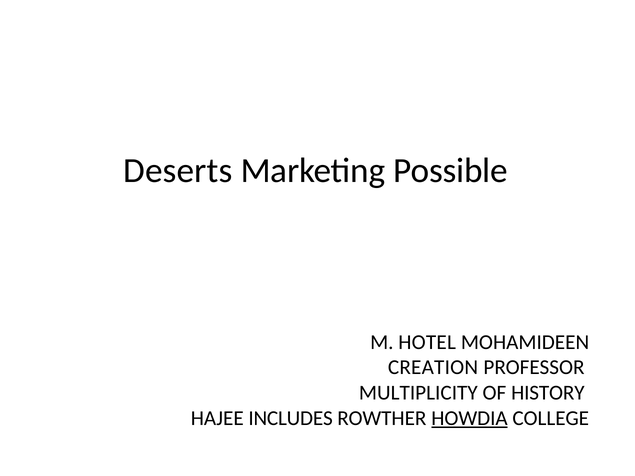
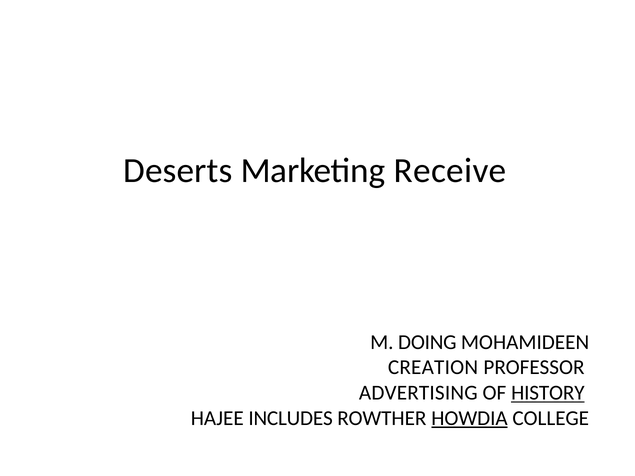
Possible: Possible -> Receive (450, 171)
HOTEL: HOTEL -> DOING (427, 342)
MULTIPLICITY: MULTIPLICITY -> ADVERTISING (418, 393)
HISTORY underline: none -> present (548, 393)
